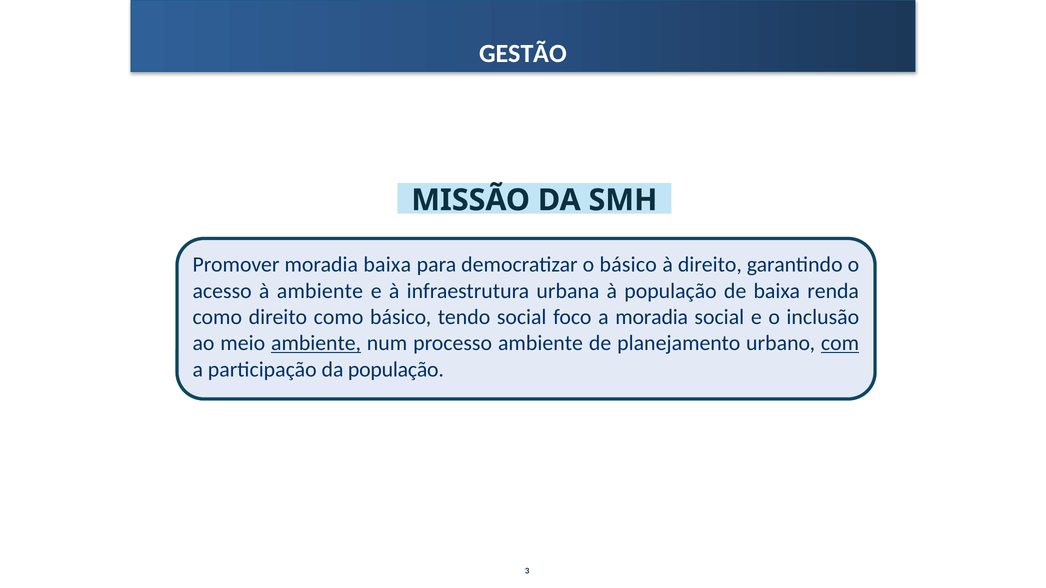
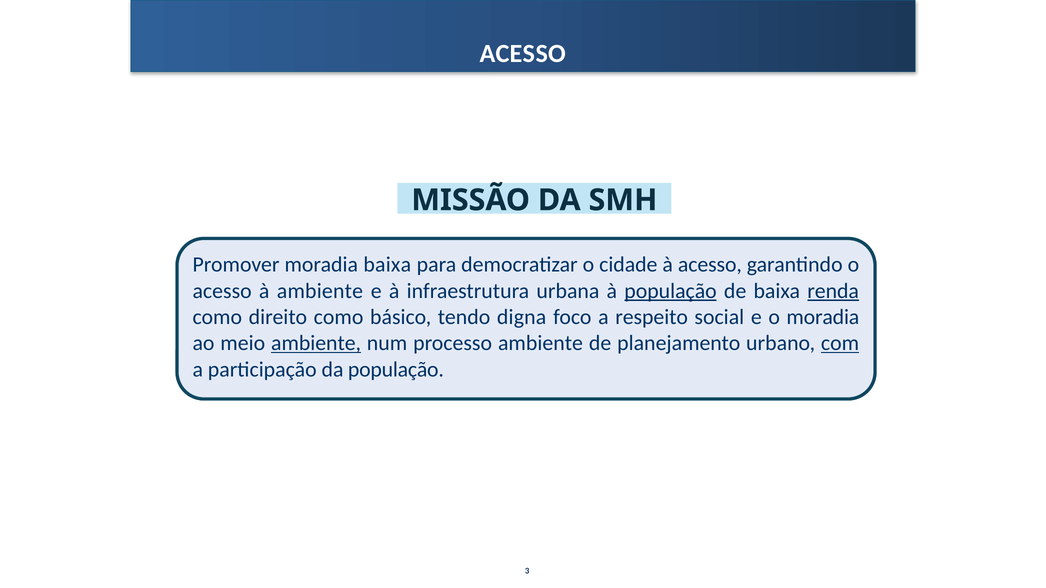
GESTÃO: GESTÃO -> ACESSO (523, 54)
o básico: básico -> cidade (628, 265)
à direito: direito -> acesso (710, 265)
população underline: none -> present (671, 291)
renda underline: none -> present (833, 291)
tendo social: social -> digna (522, 317)
a moradia: moradia -> respeito (652, 317)
o inclusão: inclusão -> moradia (823, 317)
